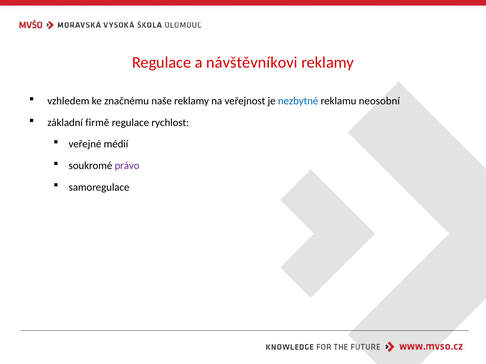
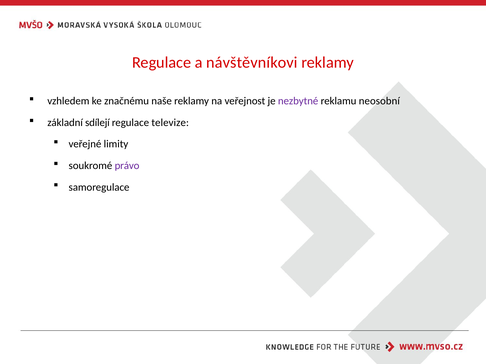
nezbytné colour: blue -> purple (298, 101)
firmě: firmě -> sdílejí (97, 123)
rychlost: rychlost -> televize (170, 123)
médií: médií -> limity (116, 144)
